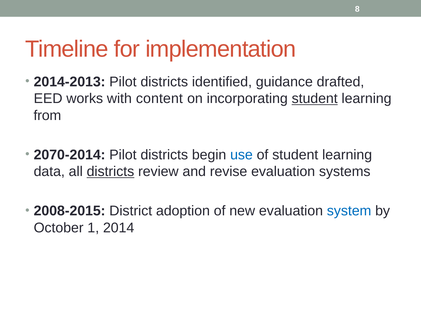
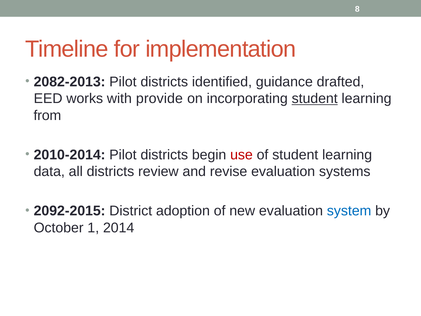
2014-2013: 2014-2013 -> 2082-2013 (70, 82)
content: content -> provide (159, 99)
2070-2014: 2070-2014 -> 2010-2014 (70, 155)
use colour: blue -> red (241, 155)
districts underline: present -> none (110, 171)
2008-2015: 2008-2015 -> 2092-2015 (70, 211)
